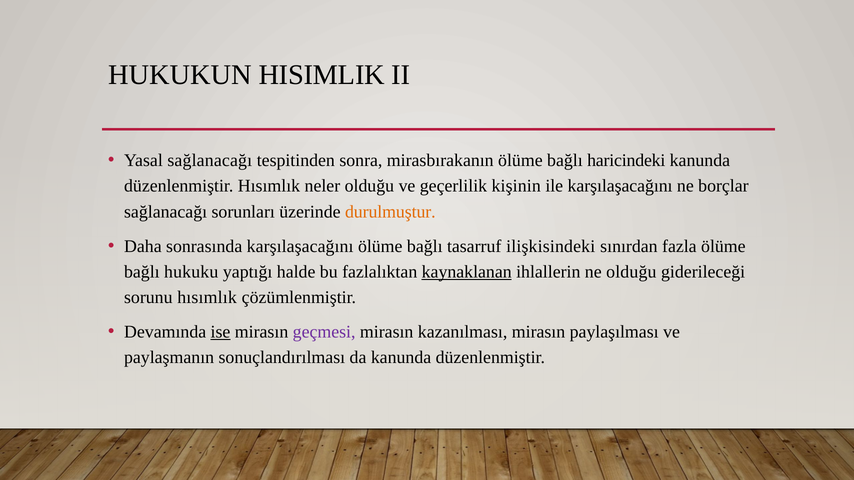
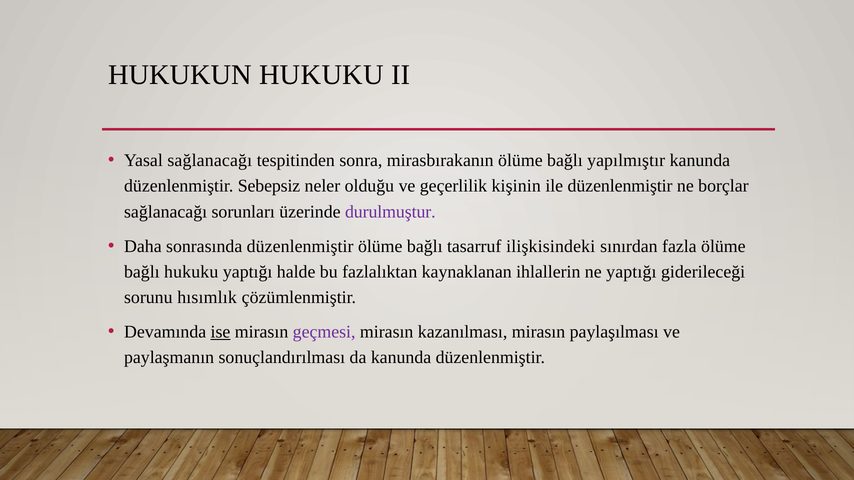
HUKUKUN HISIMLIK: HISIMLIK -> HUKUKU (321, 75)
haricindeki: haricindeki -> yapılmıştır (626, 161)
düzenlenmiştir Hısımlık: Hısımlık -> Sebepsiz (269, 186)
ile karşılaşacağını: karşılaşacağını -> düzenlenmiştir (620, 186)
durulmuştur colour: orange -> purple (390, 212)
sonrasında karşılaşacağını: karşılaşacağını -> düzenlenmiştir (300, 246)
kaynaklanan underline: present -> none (467, 272)
ne olduğu: olduğu -> yaptığı (631, 272)
